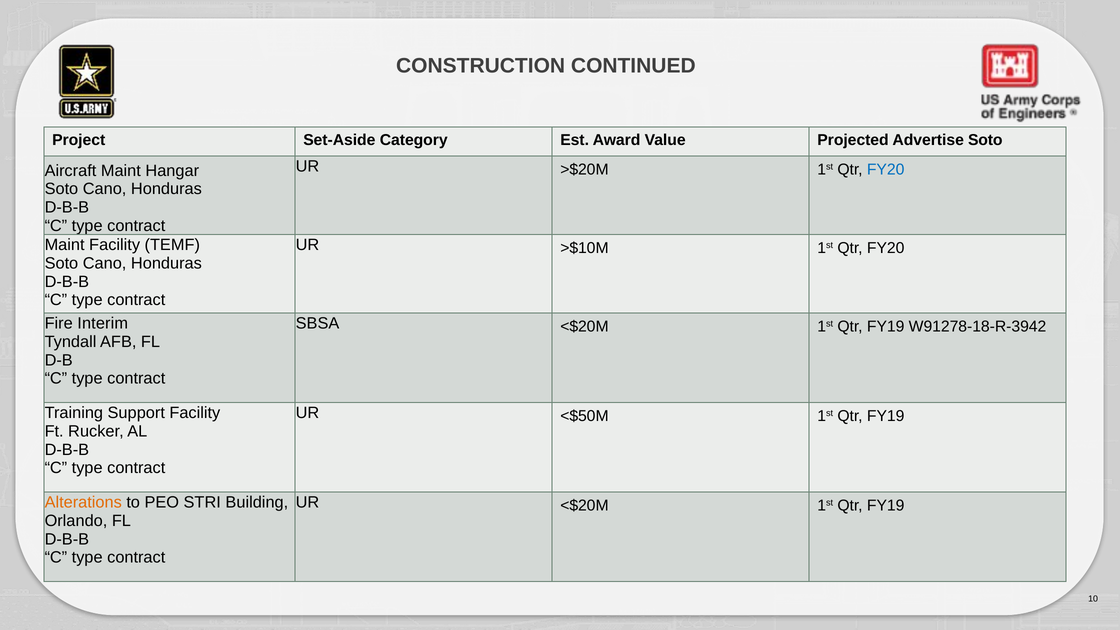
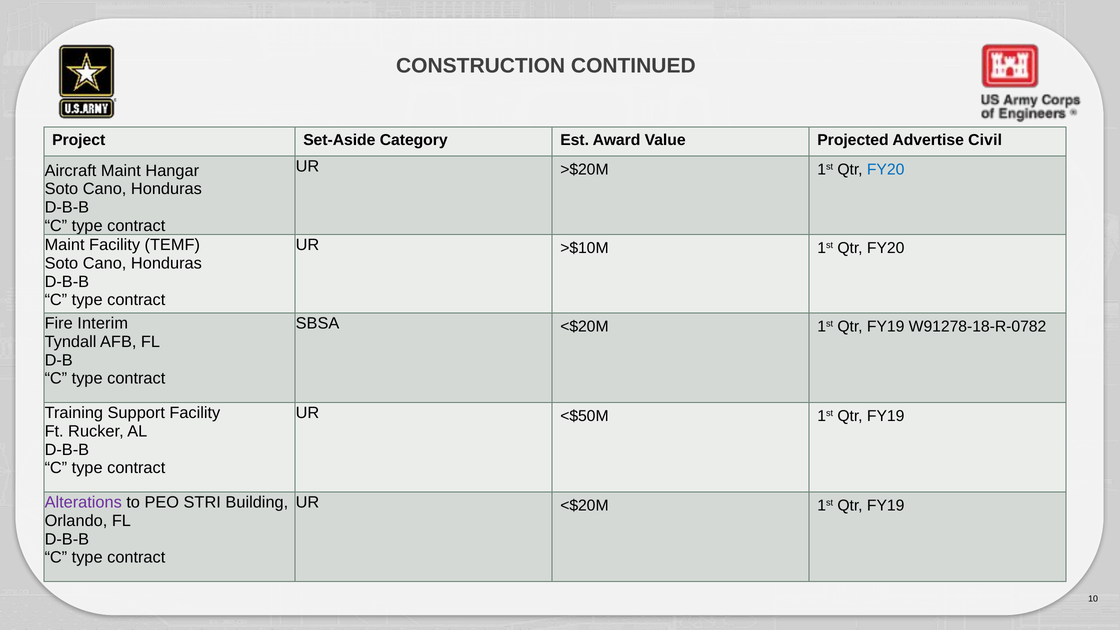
Advertise Soto: Soto -> Civil (985, 140)
W91278-18-R-3942: W91278-18-R-3942 -> W91278-18-R-0782 (978, 326)
Alterations colour: orange -> purple (83, 502)
